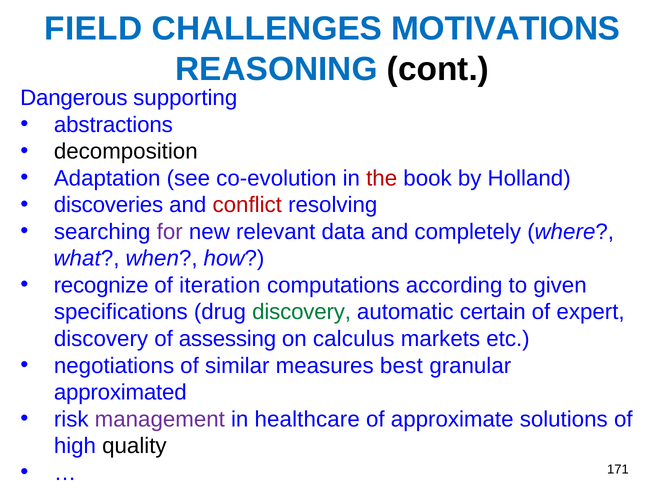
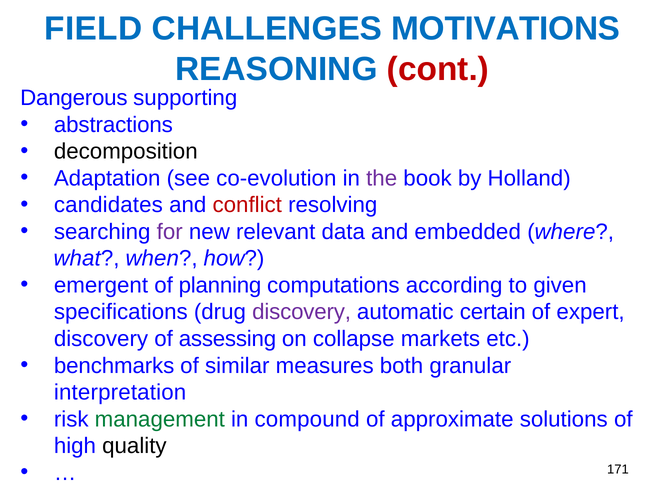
cont colour: black -> red (438, 69)
the colour: red -> purple (382, 178)
discoveries: discoveries -> candidates (108, 205)
completely: completely -> embedded (468, 232)
recognize: recognize -> emergent (101, 285)
iteration: iteration -> planning (220, 285)
discovery colour: green -> purple (302, 312)
calculus: calculus -> collapse (354, 339)
negotiations: negotiations -> benchmarks (114, 365)
best: best -> both (402, 365)
approximated: approximated -> interpretation (120, 392)
management colour: purple -> green (160, 419)
healthcare: healthcare -> compound (307, 419)
